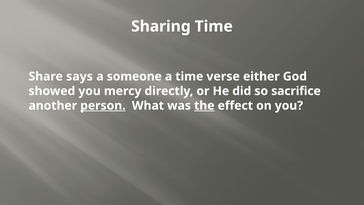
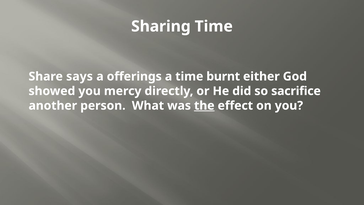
someone: someone -> offerings (134, 76)
verse: verse -> burnt (223, 76)
person underline: present -> none (103, 106)
